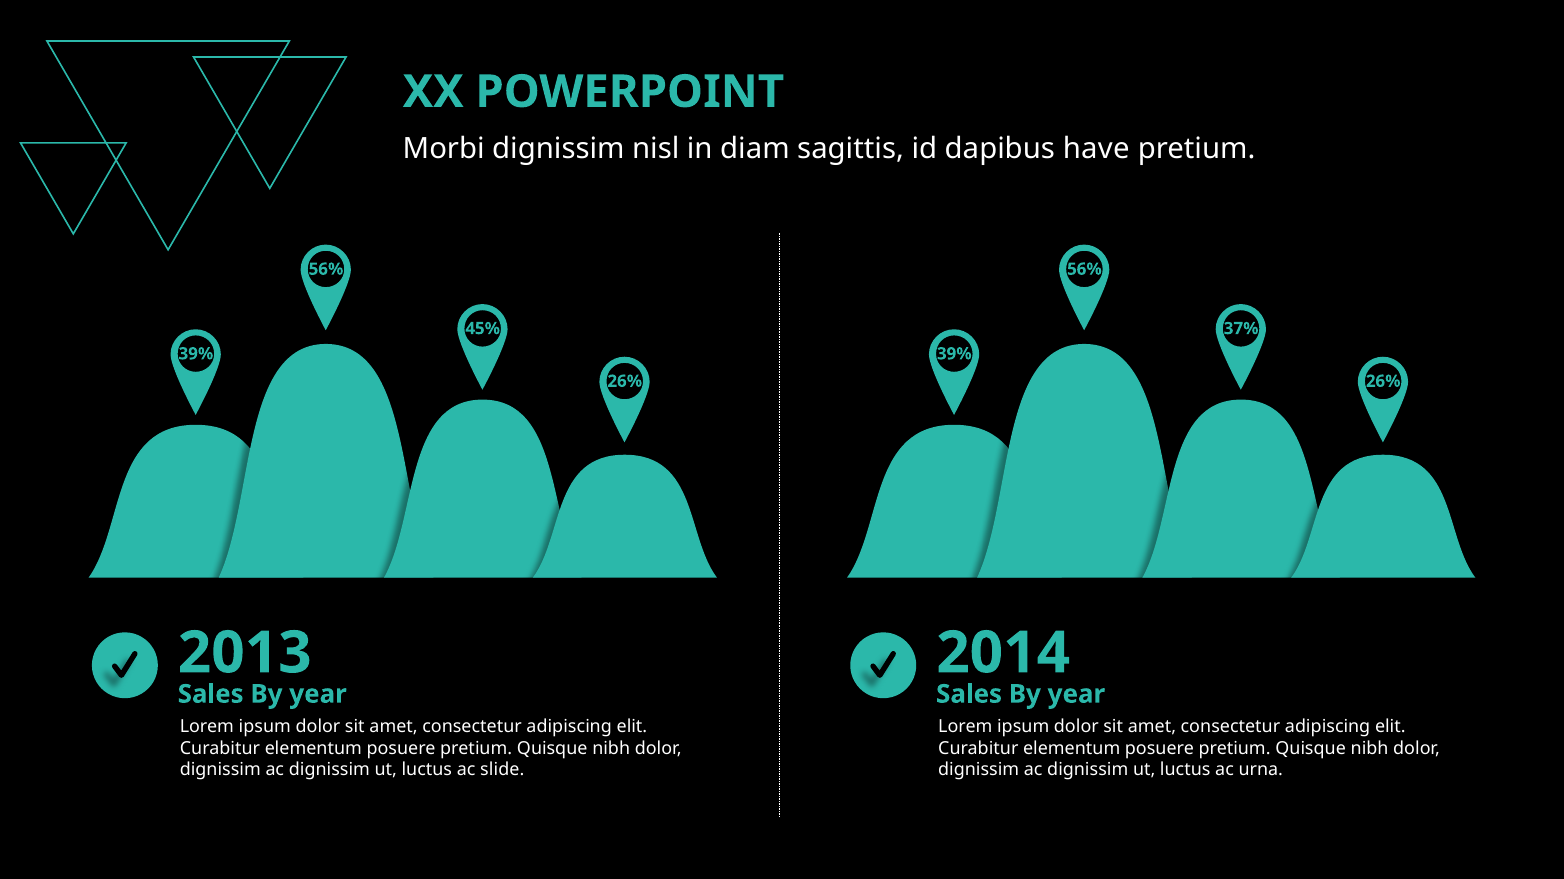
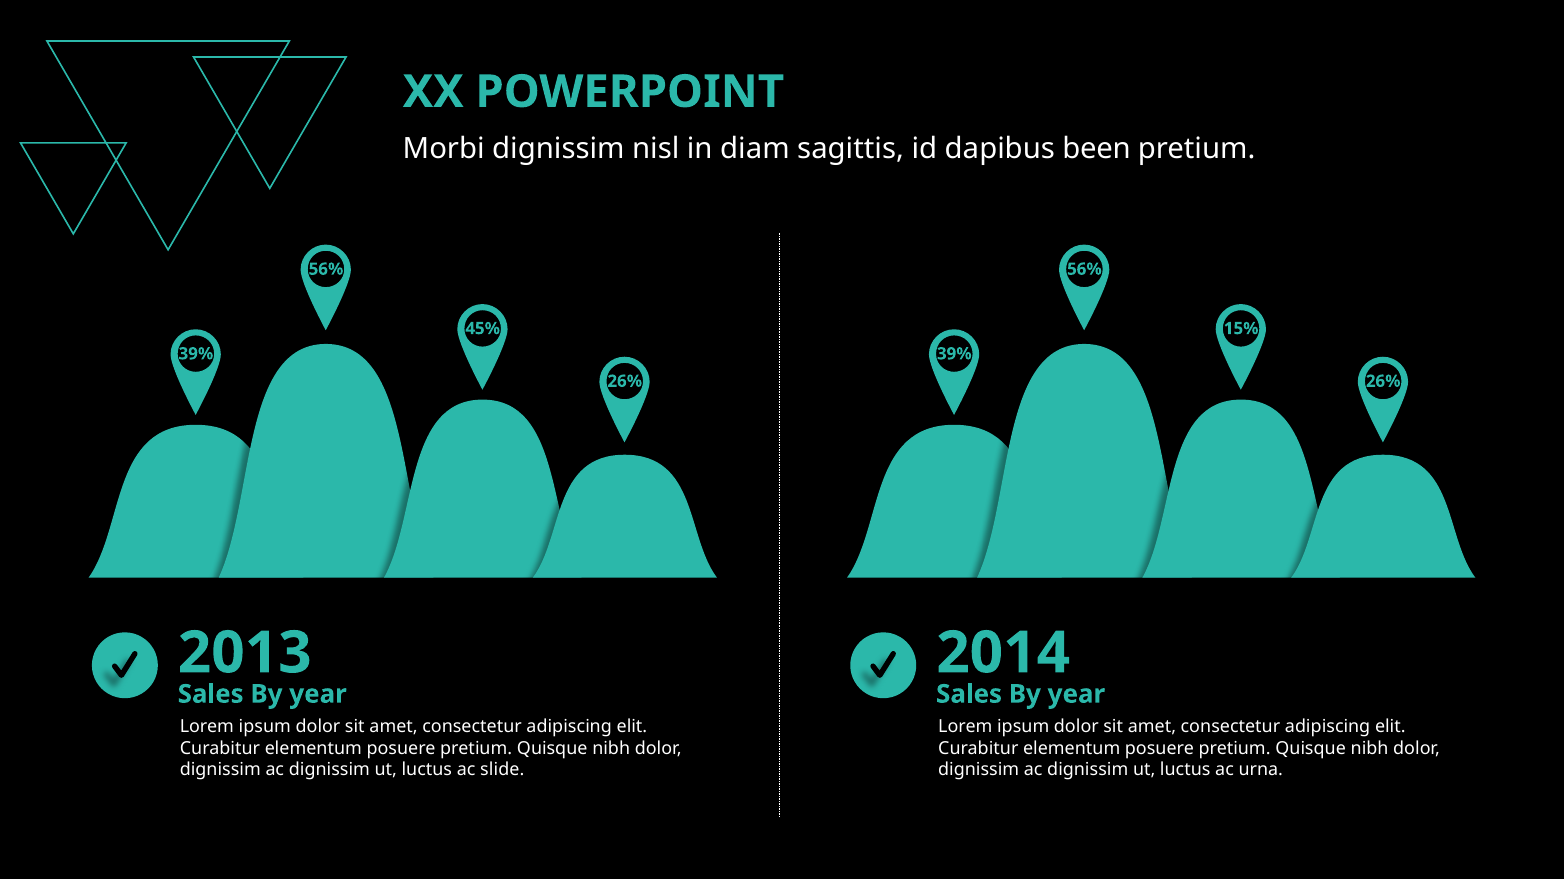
have: have -> been (1097, 149)
37%: 37% -> 15% (1241, 329)
